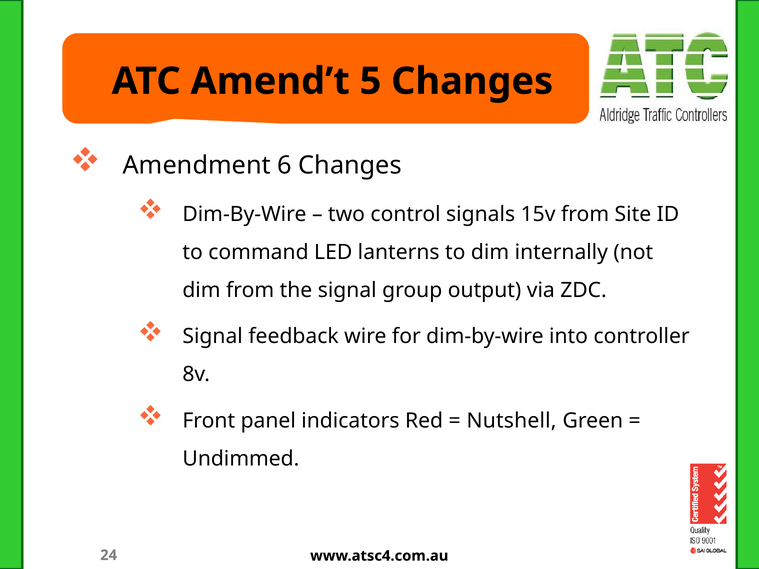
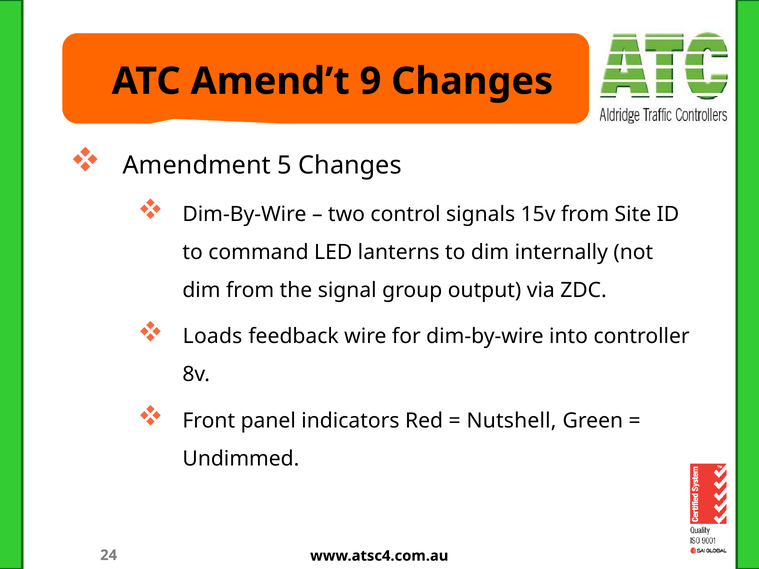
5: 5 -> 9 (370, 81)
6: 6 -> 5 (285, 166)
Signal: Signal -> Loads (213, 337)
